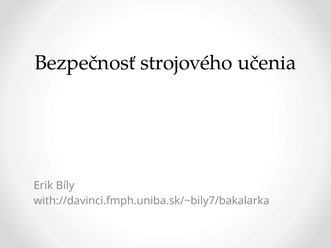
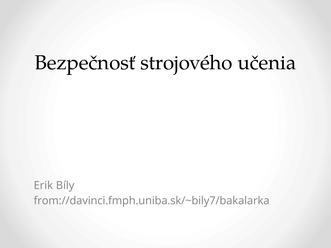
with://davinci.fmph.uniba.sk/~bily7/bakalarka: with://davinci.fmph.uniba.sk/~bily7/bakalarka -> from://davinci.fmph.uniba.sk/~bily7/bakalarka (152, 201)
